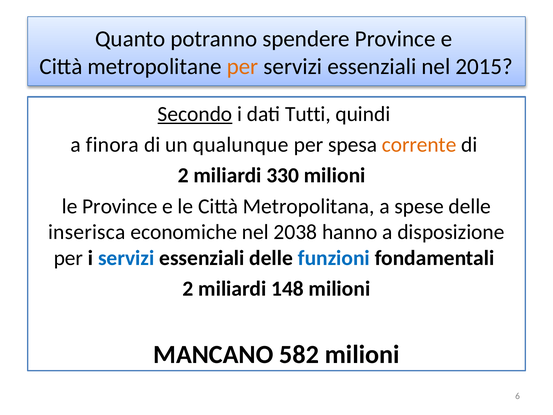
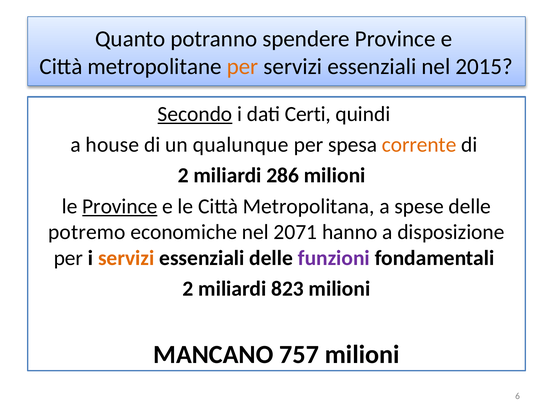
Tutti: Tutti -> Certi (308, 114)
finora: finora -> house (112, 145)
330: 330 -> 286 (283, 175)
Province underline: none -> present (120, 206)
inserisca: inserisca -> potremo (87, 232)
2038: 2038 -> 2071 (295, 232)
servizi colour: blue -> orange (126, 258)
funzioni colour: blue -> purple (334, 258)
148: 148 -> 823 (288, 289)
582: 582 -> 757 (299, 354)
